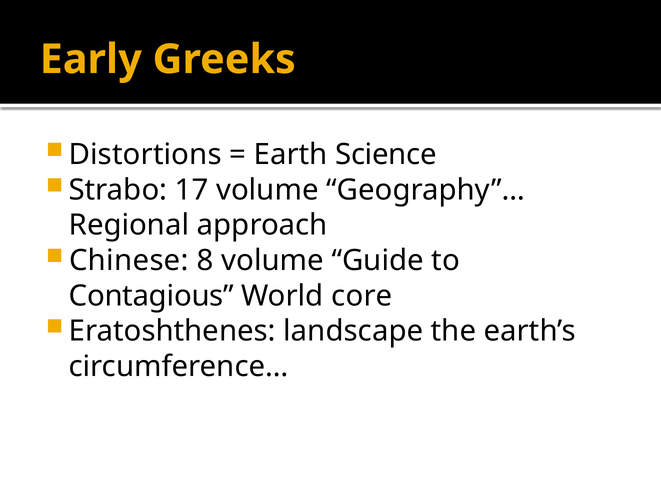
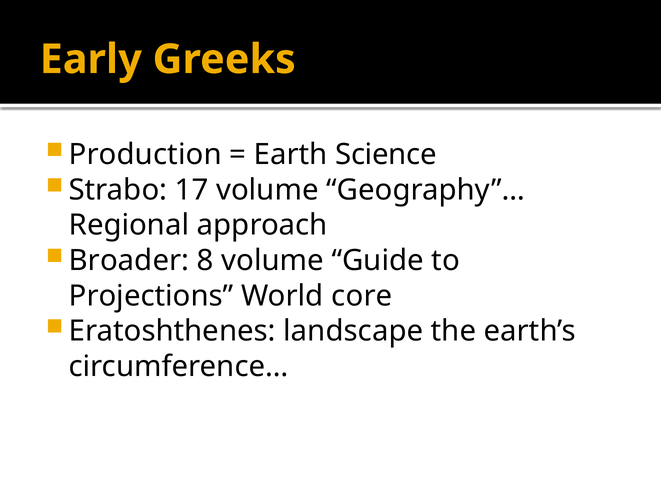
Distortions: Distortions -> Production (145, 155)
Chinese: Chinese -> Broader (129, 260)
Contagious: Contagious -> Projections (151, 296)
